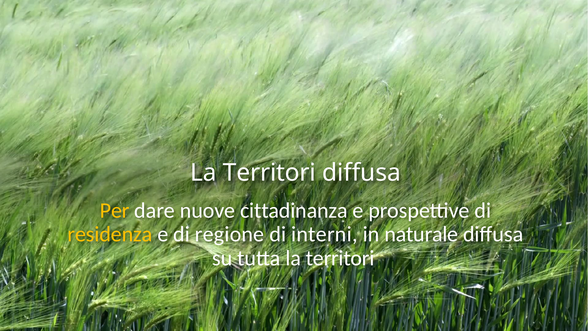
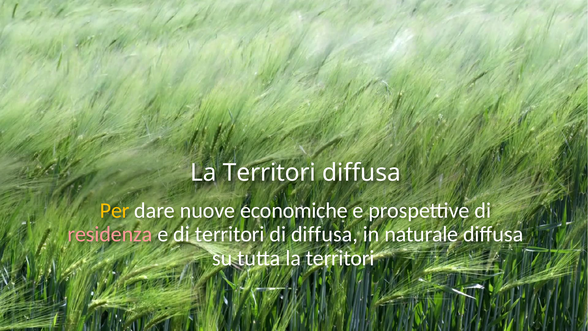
cittadinanza: cittadinanza -> economiche (294, 210)
residenza colour: yellow -> pink (110, 234)
di regione: regione -> territori (230, 234)
di interni: interni -> diffusa (324, 234)
